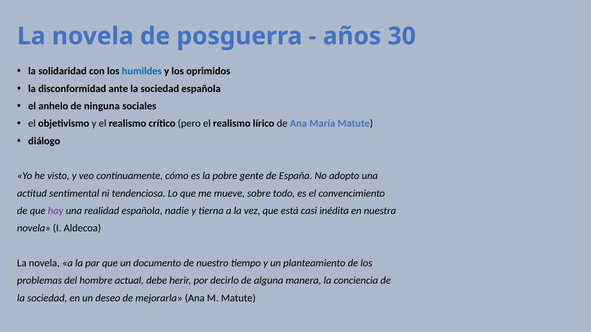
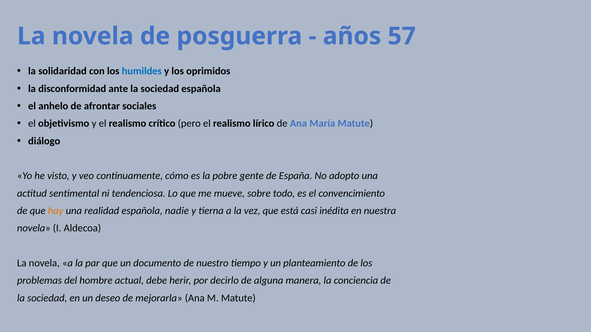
30: 30 -> 57 (402, 36)
ninguna: ninguna -> afrontar (102, 106)
hay colour: purple -> orange (56, 211)
